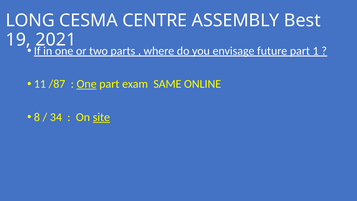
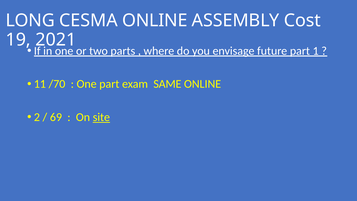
CESMA CENTRE: CENTRE -> ONLINE (155, 20)
Best: Best -> Cost (302, 20)
/87: /87 -> /70 (57, 84)
One underline: present -> none (87, 84)
8: 8 -> 2 (37, 117)
34: 34 -> 69 (56, 117)
